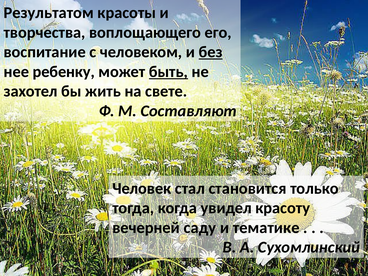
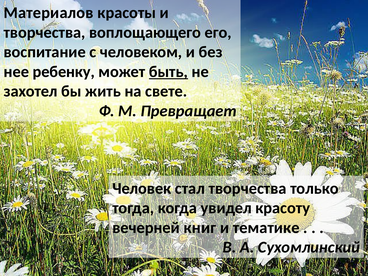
Результатом: Результатом -> Материалов (49, 13)
без underline: present -> none (211, 52)
Составляют: Составляют -> Превращает (189, 111)
стал становится: становится -> творчества (248, 188)
саду: саду -> книг (200, 228)
